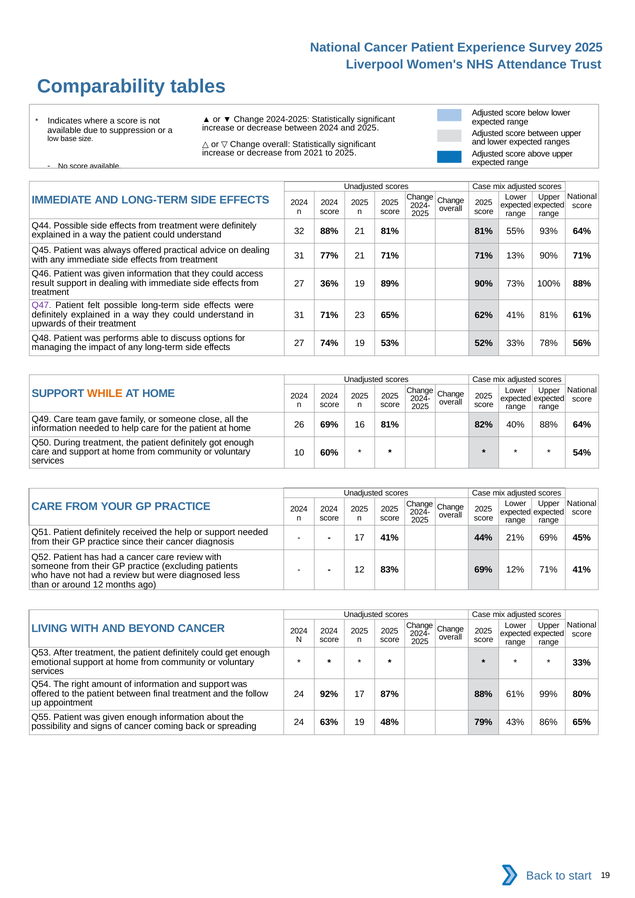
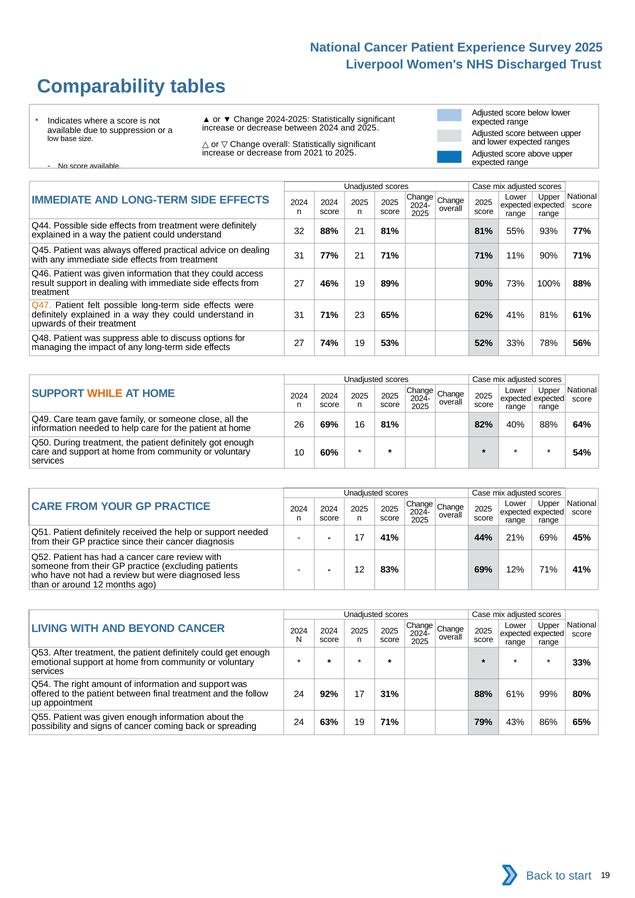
Attendance: Attendance -> Discharged (532, 65)
93% 64%: 64% -> 77% (582, 231)
13%: 13% -> 11% (515, 256)
36%: 36% -> 46% (329, 284)
Q47 colour: purple -> orange (42, 306)
performs: performs -> suppress (121, 338)
87%: 87% -> 31% (390, 695)
19 48%: 48% -> 71% (390, 723)
